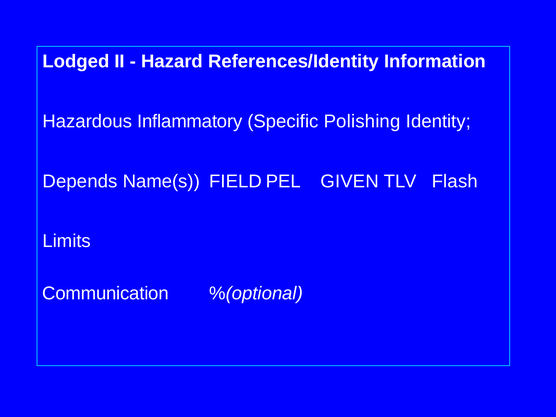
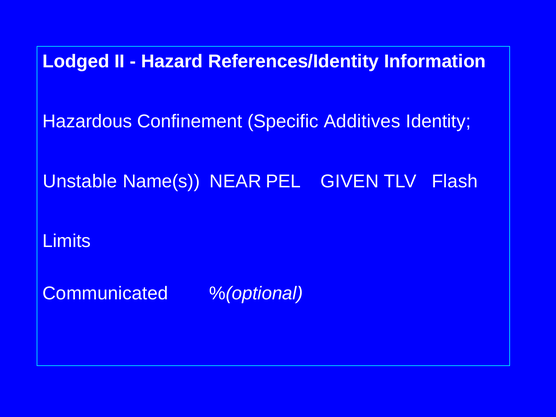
Inflammatory: Inflammatory -> Confinement (190, 121)
Polishing: Polishing -> Additives (362, 121)
Depends: Depends -> Unstable (80, 181)
FIELD: FIELD -> NEAR (235, 181)
Communication: Communication -> Communicated (105, 293)
